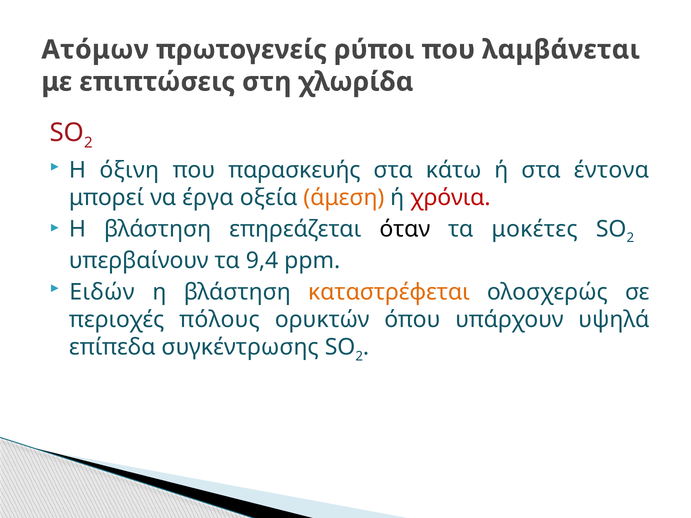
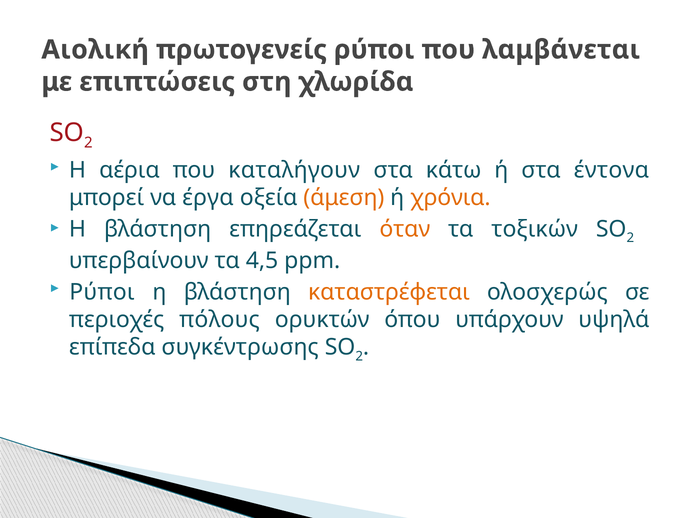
Ατόμων: Ατόμων -> Αιολική (95, 50)
όξινη: όξινη -> αέρια (129, 170)
παρασκευής: παρασκευής -> καταλήγουν (294, 170)
χρόνια colour: red -> orange (450, 198)
όταν colour: black -> orange (405, 229)
μοκέτες: μοκέτες -> τοξικών (535, 229)
9,4: 9,4 -> 4,5 (262, 261)
Ειδών: Ειδών -> Ρύποι (102, 292)
